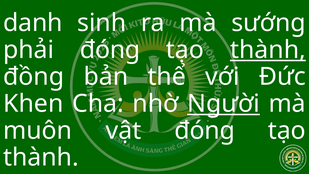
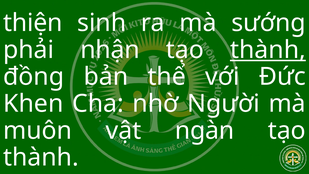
danh: danh -> thiện (33, 23)
phải đóng: đóng -> nhận (110, 50)
Người underline: present -> none (224, 104)
vật đóng: đóng -> ngàn (205, 130)
